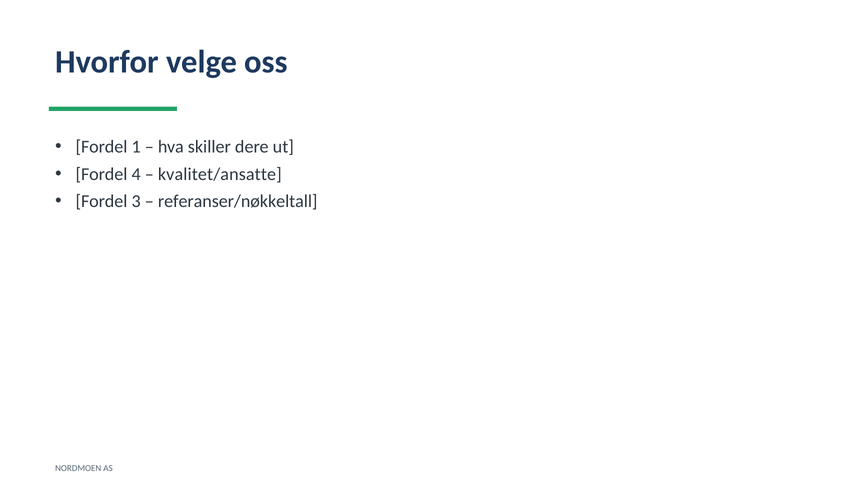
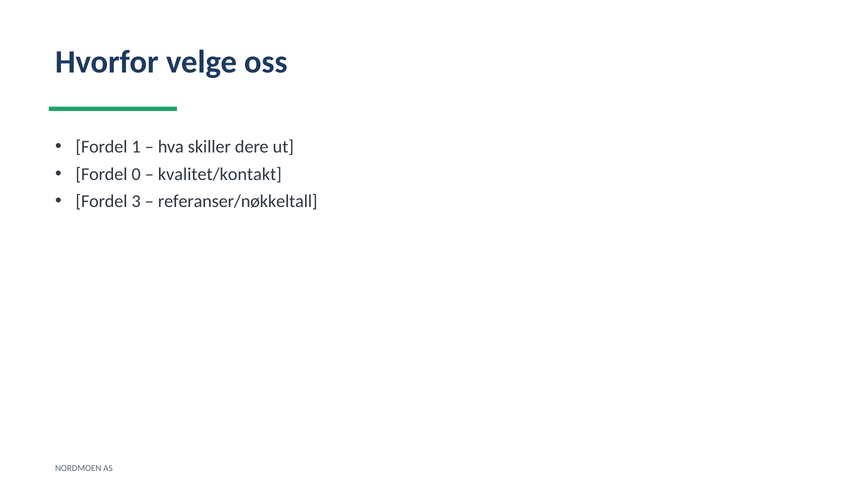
4: 4 -> 0 (136, 174)
kvalitet/ansatte: kvalitet/ansatte -> kvalitet/kontakt (220, 174)
